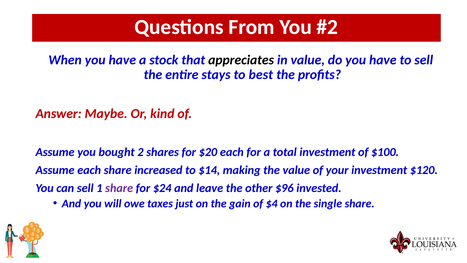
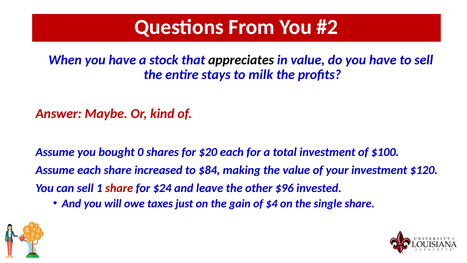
best: best -> milk (261, 75)
2: 2 -> 0 (140, 152)
$14: $14 -> $84 (209, 170)
share colour: purple -> red (119, 188)
